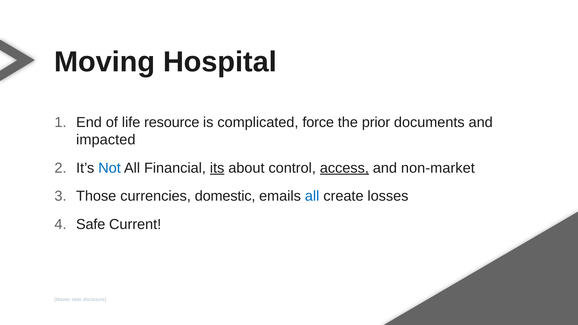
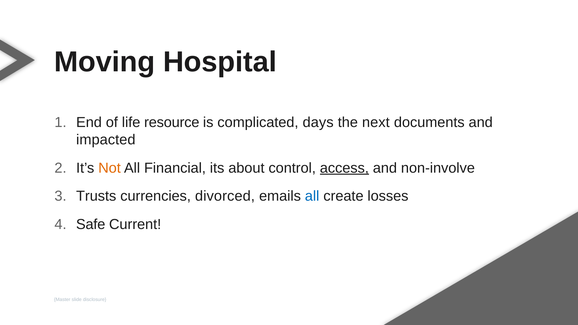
force: force -> days (318, 122)
prior: prior -> next (376, 122)
Not colour: blue -> orange (110, 168)
its underline: present -> none (217, 168)
non-market: non-market -> non-involve (438, 168)
Those: Those -> Trusts (96, 196)
domestic: domestic -> divorced (225, 196)
